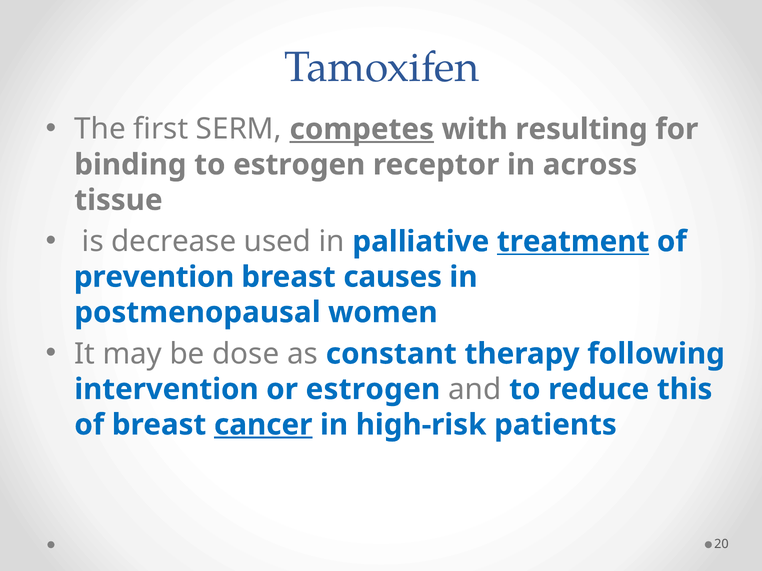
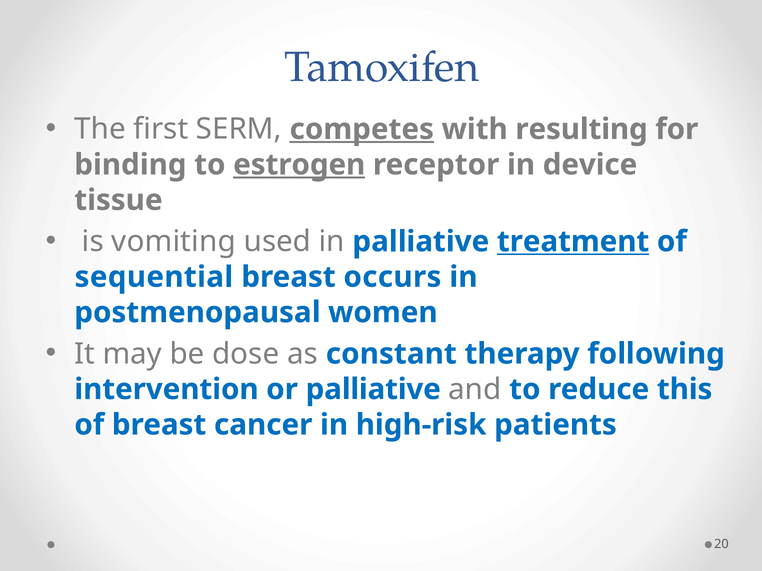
estrogen underline: none -> present (299, 165)
across: across -> device (590, 165)
decrease: decrease -> vomiting (174, 242)
prevention: prevention -> sequential (154, 277)
causes: causes -> occurs (392, 277)
or estrogen: estrogen -> palliative (373, 390)
cancer underline: present -> none (263, 425)
